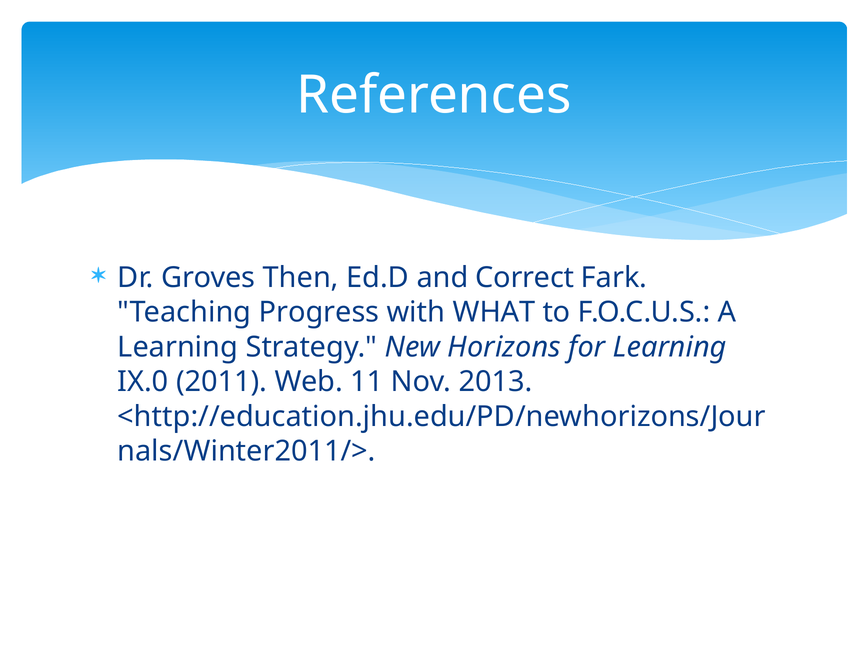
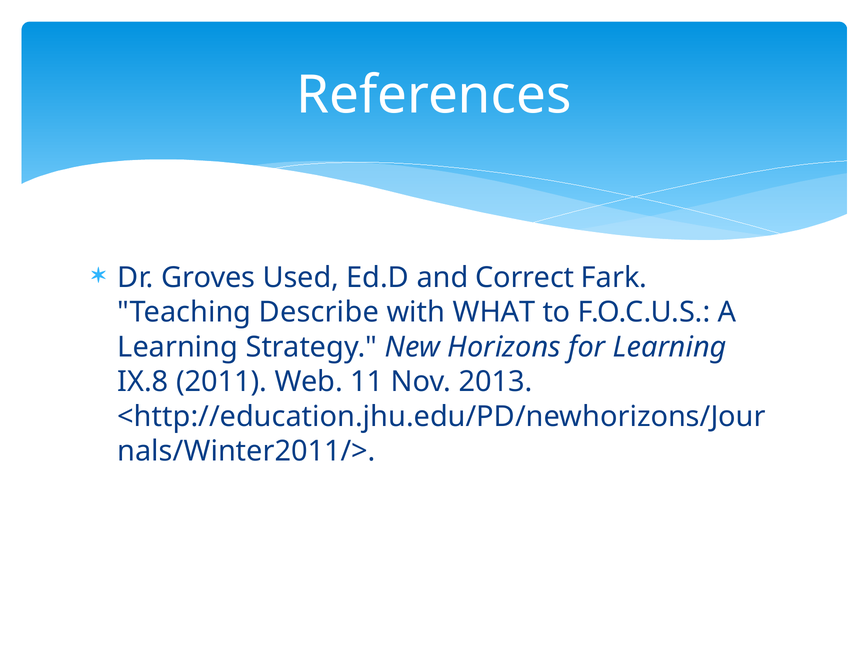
Then: Then -> Used (301, 278)
Progress: Progress -> Describe (319, 312)
IX.0: IX.0 -> IX.8 (143, 382)
